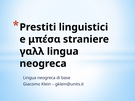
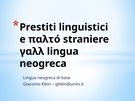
μπέσα: μπέσα -> παλτό (44, 39)
